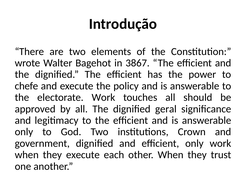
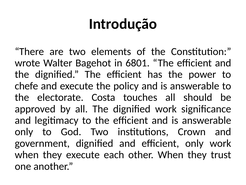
3867: 3867 -> 6801 (138, 63)
electorate Work: Work -> Costa (103, 97)
dignified geral: geral -> work (166, 109)
